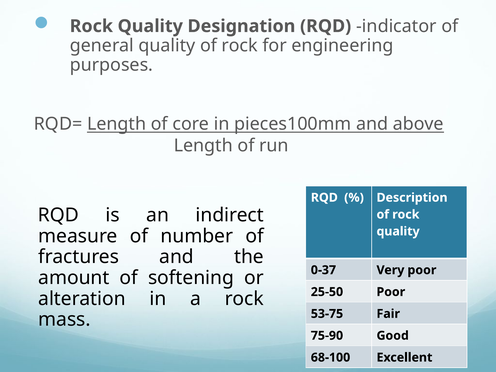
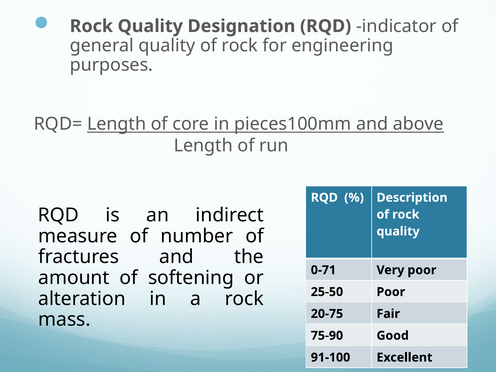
0-37: 0-37 -> 0-71 (323, 270)
53-75: 53-75 -> 20-75 (327, 314)
68-100: 68-100 -> 91-100 (331, 357)
